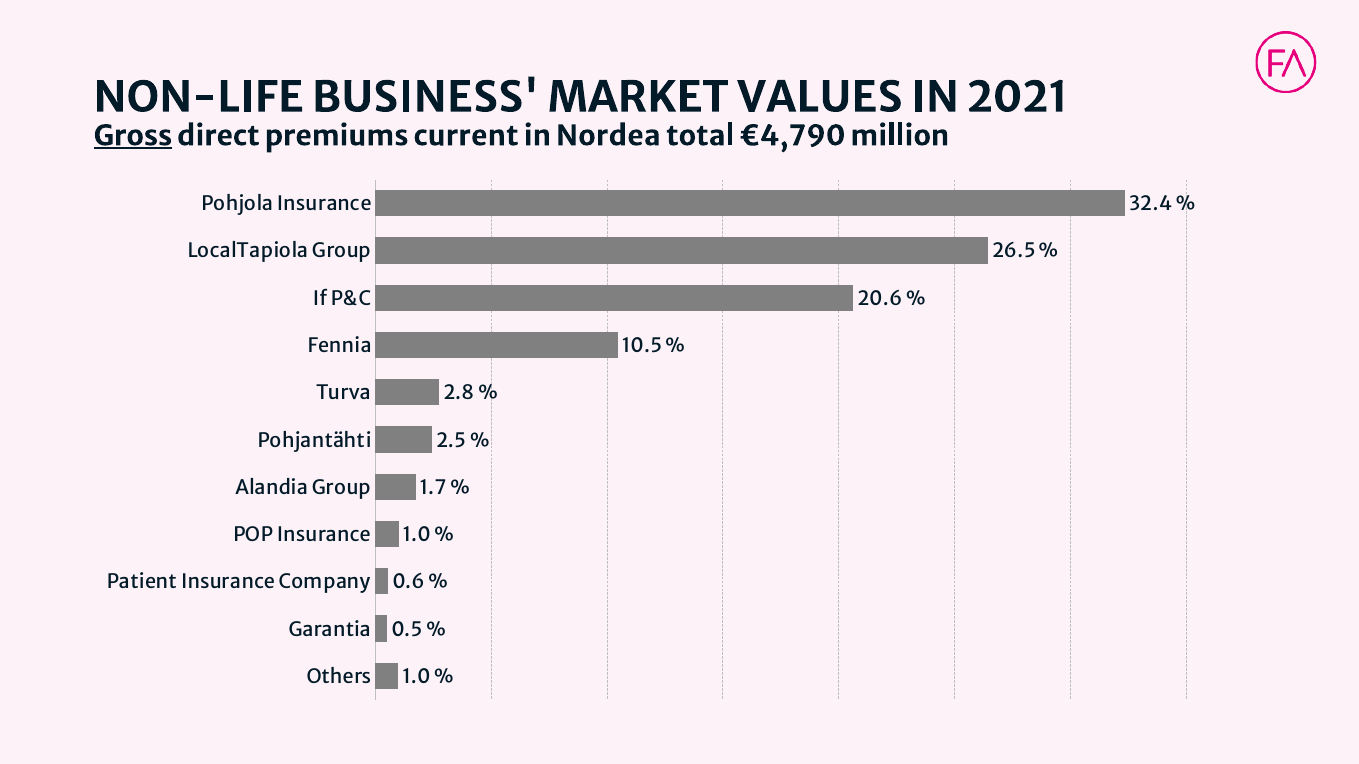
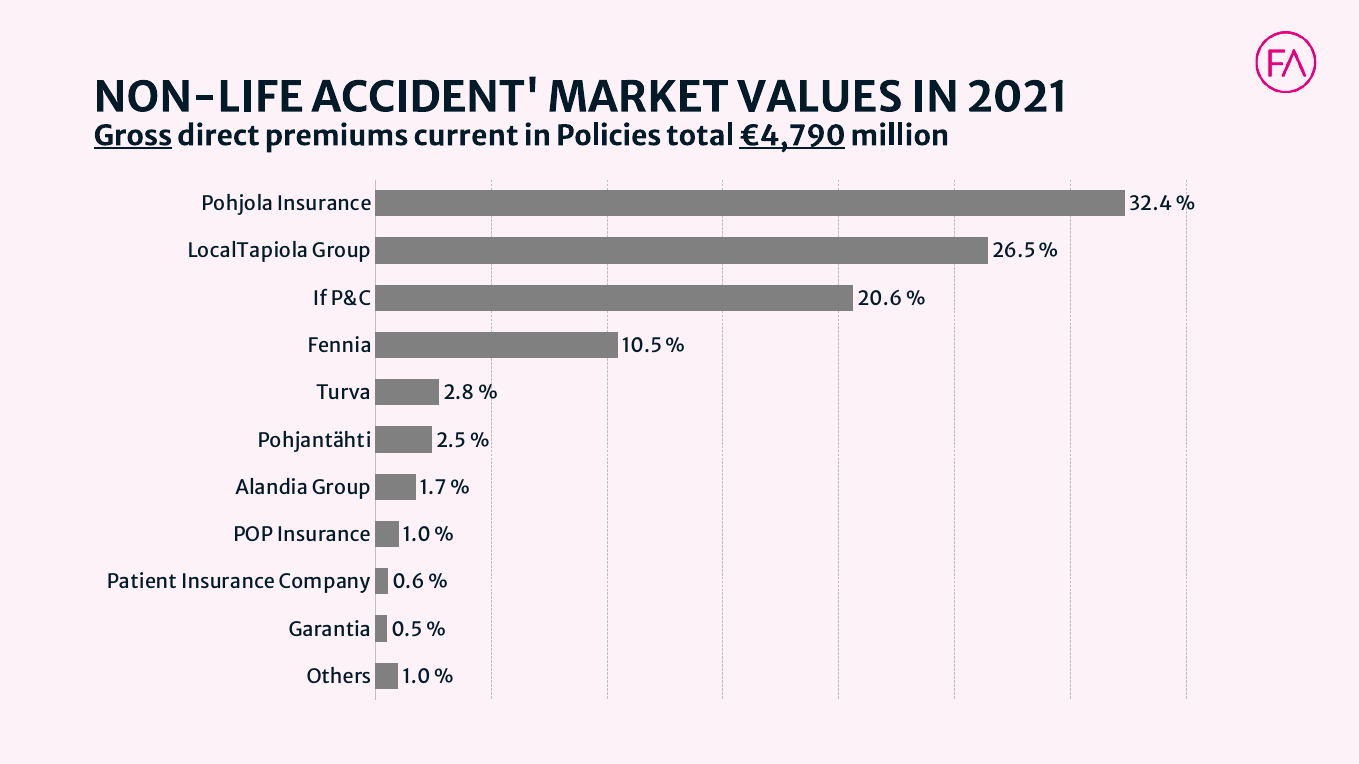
BUSINESS: BUSINESS -> ACCIDENT (426, 98)
Nordea: Nordea -> Policies (609, 136)
€4,790 underline: none -> present (792, 136)
